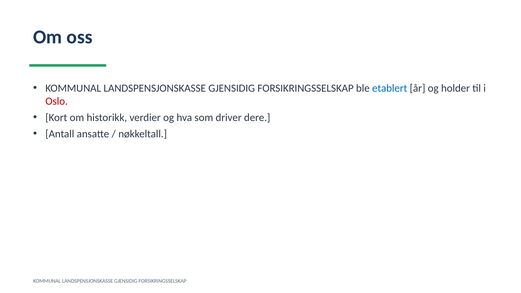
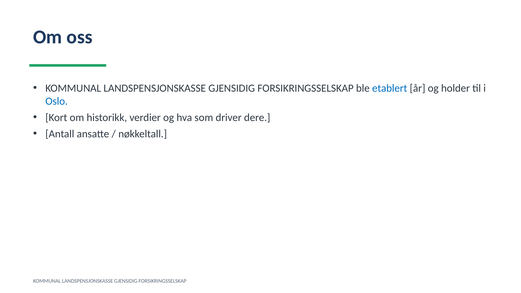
Oslo colour: red -> blue (57, 101)
